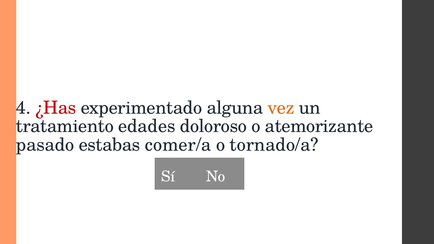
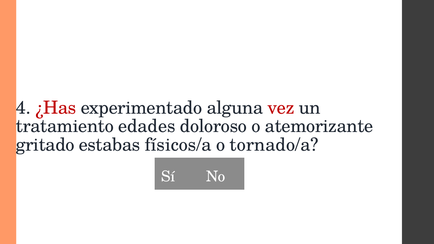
vez colour: orange -> red (281, 108)
pasado: pasado -> gritado (45, 145)
comer/a: comer/a -> físicos/a (178, 145)
